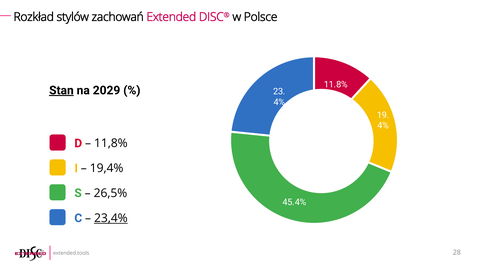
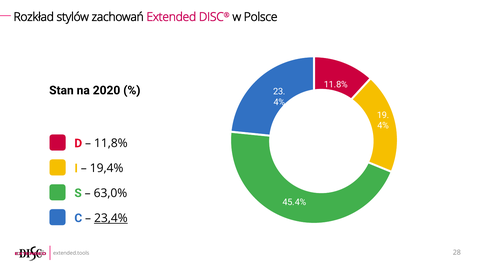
Stan underline: present -> none (61, 91)
2029: 2029 -> 2020 (107, 91)
26,5%: 26,5% -> 63,0% (110, 193)
